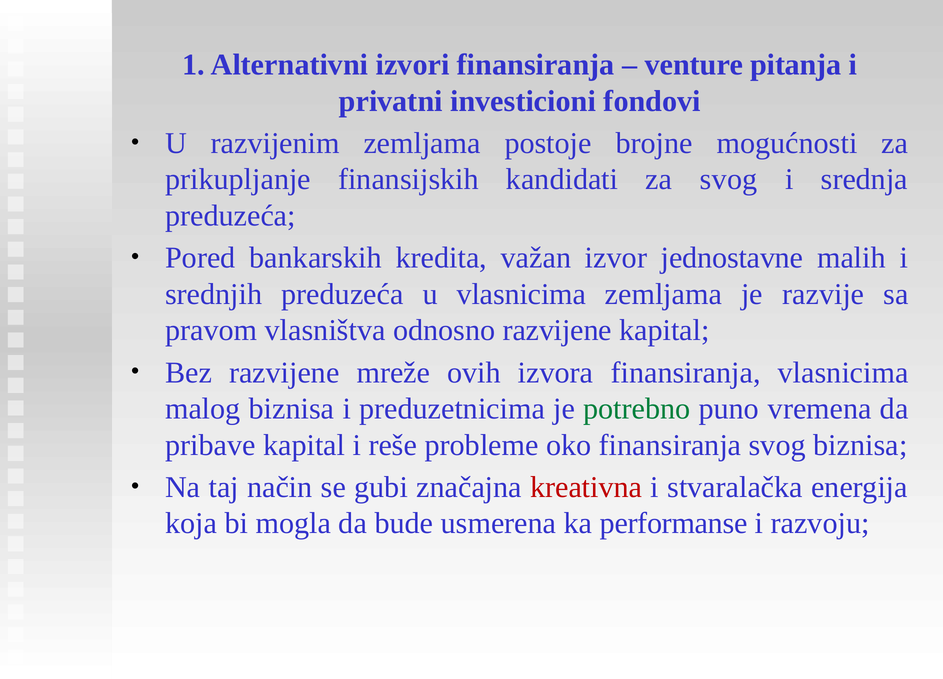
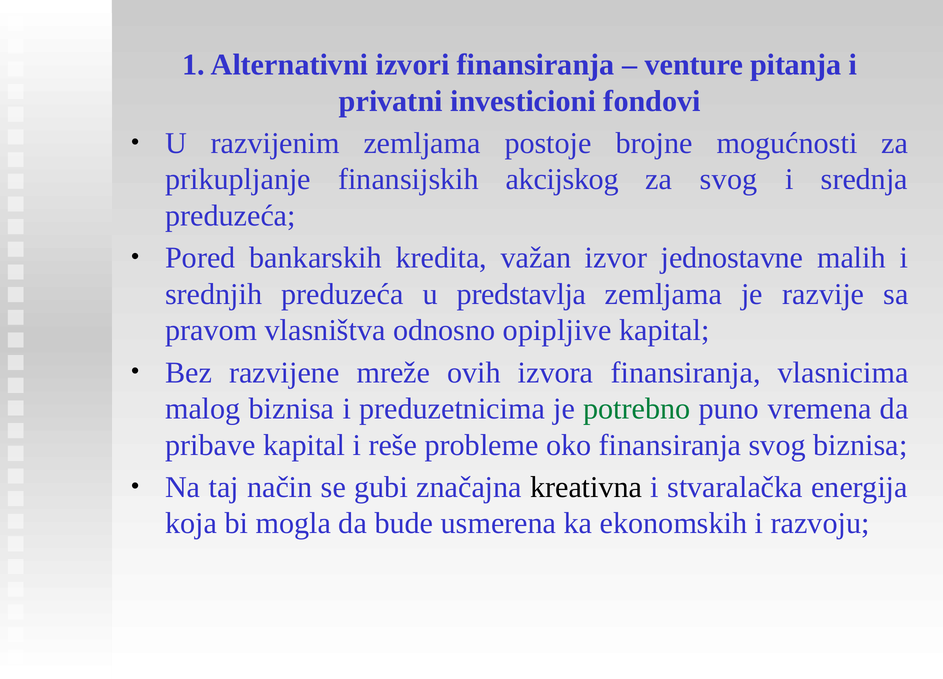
kandidati: kandidati -> akcijskog (562, 180)
u vlasnicima: vlasnicima -> predstavlja (521, 294)
odnosno razvijene: razvijene -> opipljive (557, 330)
kreativna colour: red -> black (586, 487)
performanse: performanse -> ekonomskih (674, 523)
